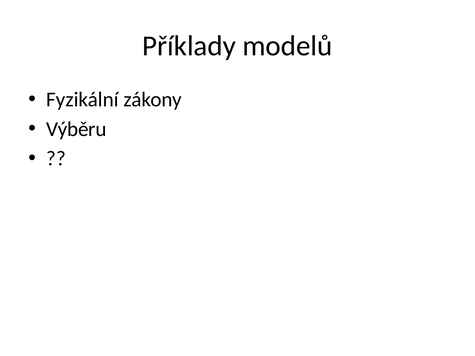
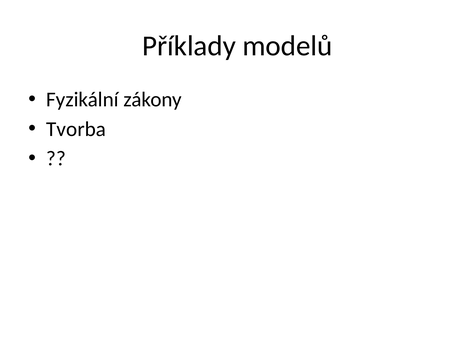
Výběru: Výběru -> Tvorba (76, 129)
